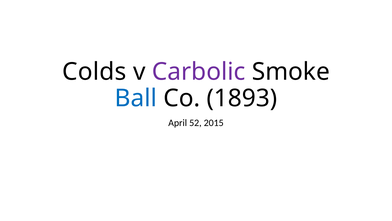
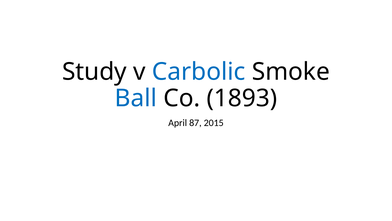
Colds: Colds -> Study (94, 72)
Carbolic colour: purple -> blue (199, 72)
52: 52 -> 87 (195, 123)
